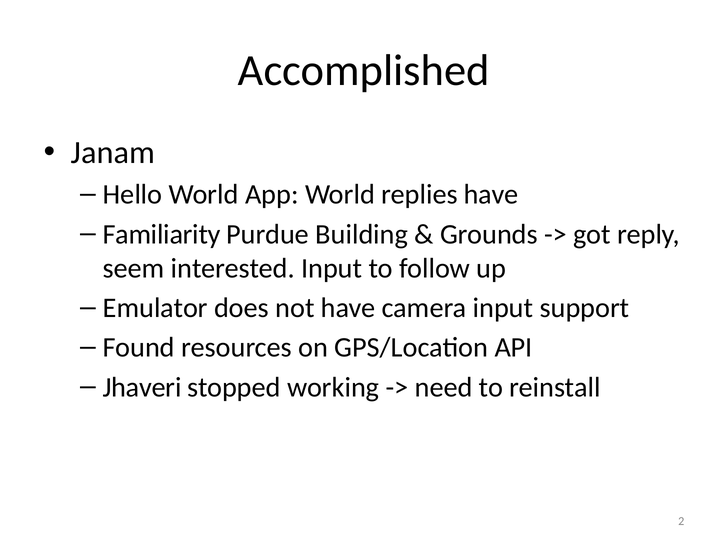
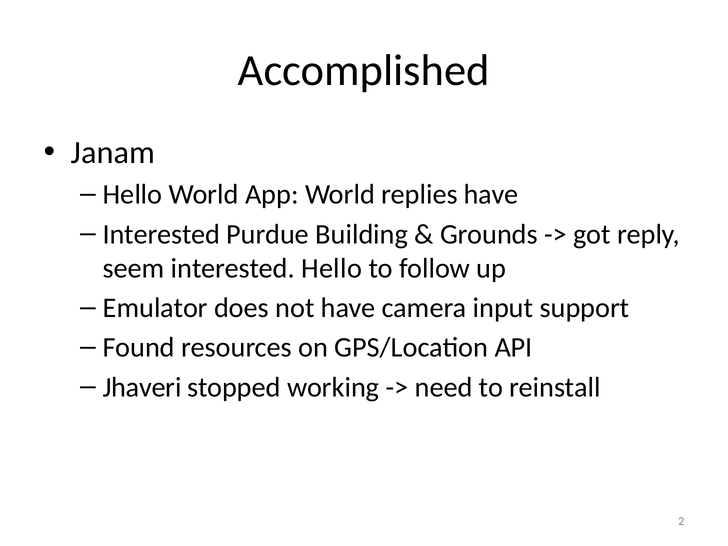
Familiarity: Familiarity -> Interested (162, 234)
interested Input: Input -> Hello (332, 268)
